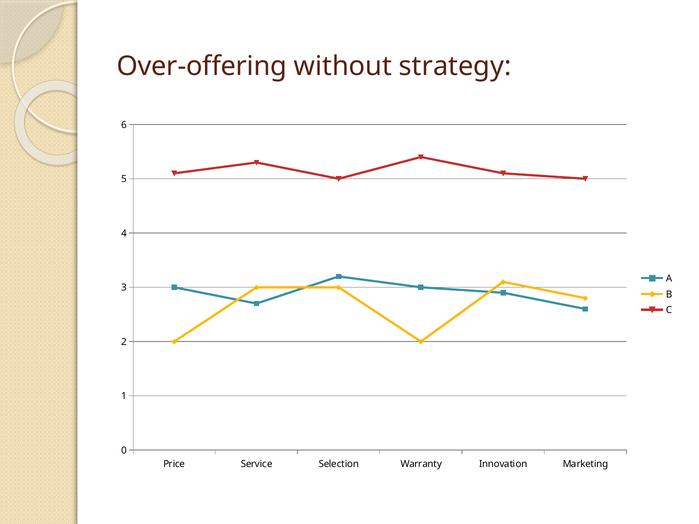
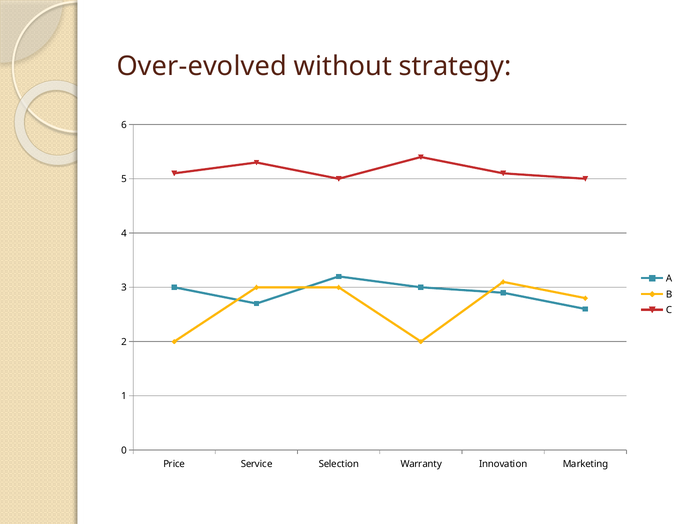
Over-offering: Over-offering -> Over-evolved (202, 67)
